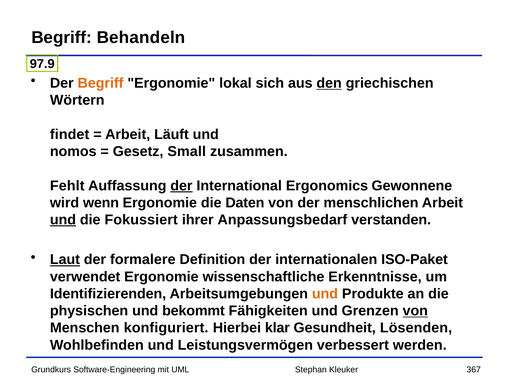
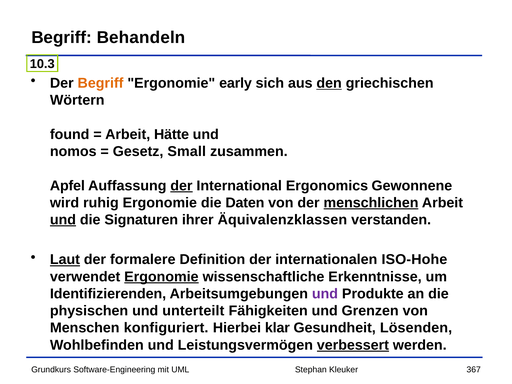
97.9: 97.9 -> 10.3 (42, 64)
lokal: lokal -> early (236, 83)
findet: findet -> found (70, 134)
Läuft: Läuft -> Hätte (172, 134)
Fehlt: Fehlt -> Apfel (67, 186)
wenn: wenn -> ruhig (101, 203)
menschlichen underline: none -> present (371, 203)
Fokussiert: Fokussiert -> Signaturen (141, 220)
Anpassungsbedarf: Anpassungsbedarf -> Äquivalenzklassen (282, 220)
ISO-Paket: ISO-Paket -> ISO-Hohe (414, 260)
Ergonomie underline: none -> present (161, 277)
und colour: orange -> purple (325, 294)
bekommt: bekommt -> unterteilt (193, 311)
von underline: present -> none (415, 311)
verbessert underline: none -> present (353, 345)
